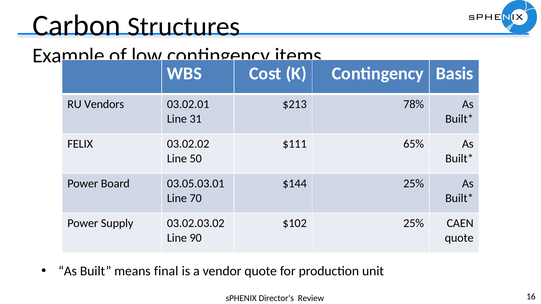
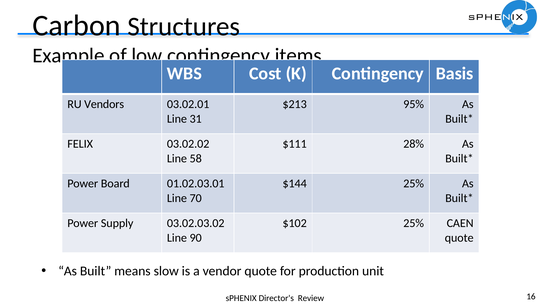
78%: 78% -> 95% (414, 104)
65%: 65% -> 28% (414, 144)
50: 50 -> 58 (196, 159)
03.05.03.01: 03.05.03.01 -> 01.02.03.01 (196, 184)
final: final -> slow (166, 271)
